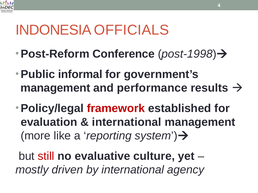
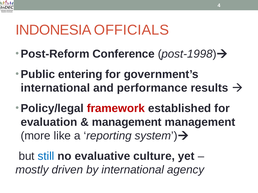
informal: informal -> entering (80, 74)
management: management -> international (55, 88)
international: international -> management (127, 122)
still colour: red -> blue (46, 156)
